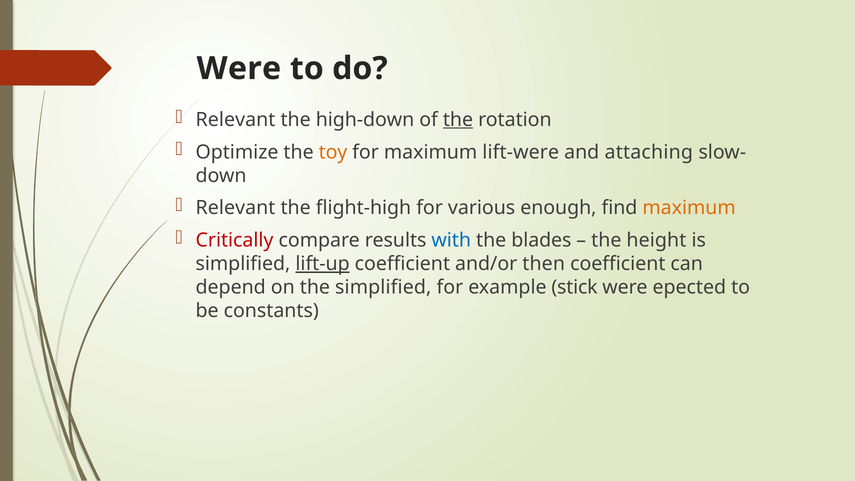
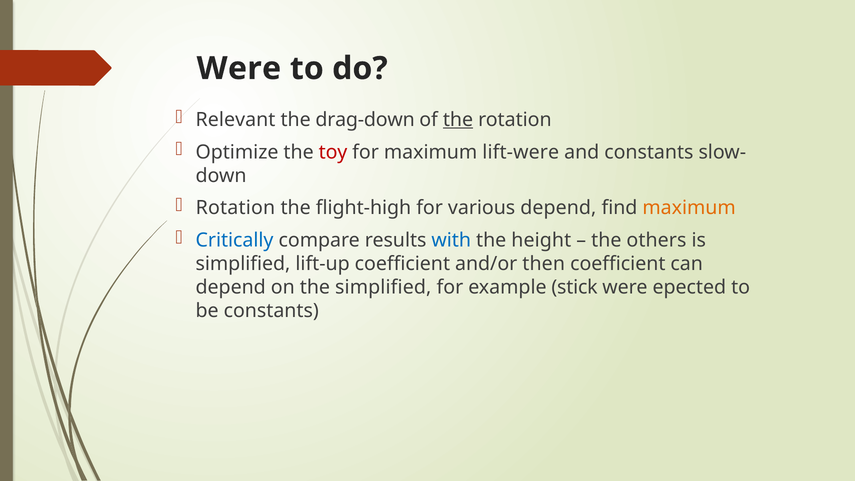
high-down: high-down -> drag-down (365, 120)
toy colour: orange -> red (333, 152)
and attaching: attaching -> constants (649, 152)
Relevant: Relevant -> Rotation (235, 208)
various enough: enough -> depend (558, 208)
Critically colour: red -> blue (235, 240)
blades: blades -> height (541, 240)
height: height -> others (656, 240)
lift-up underline: present -> none (323, 264)
